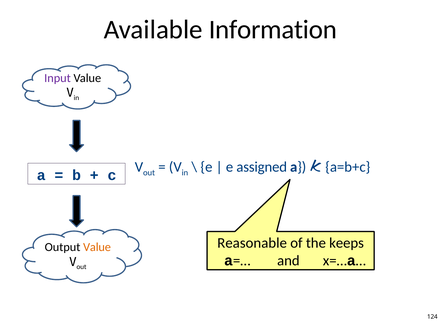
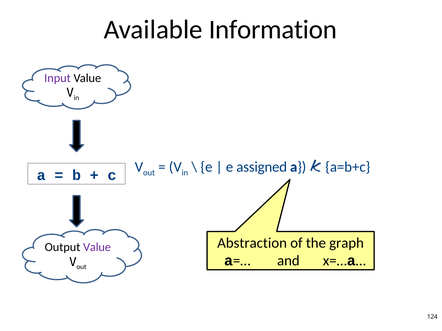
Reasonable: Reasonable -> Abstraction (252, 243)
keeps: keeps -> graph (347, 243)
Value colour: orange -> purple (97, 248)
